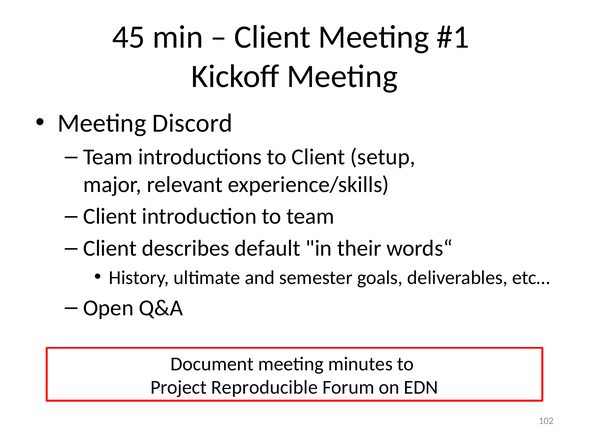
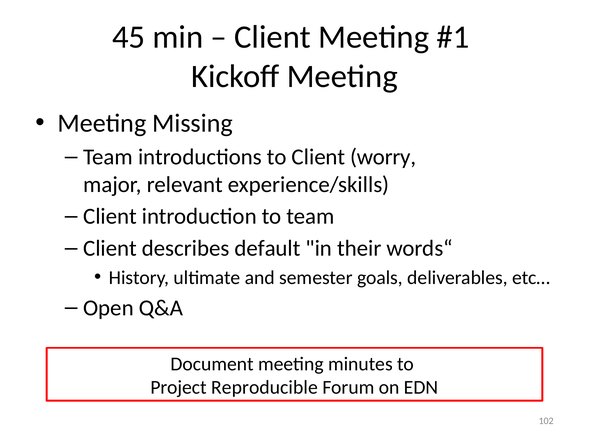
Discord: Discord -> Missing (192, 124)
setup: setup -> worry (383, 157)
